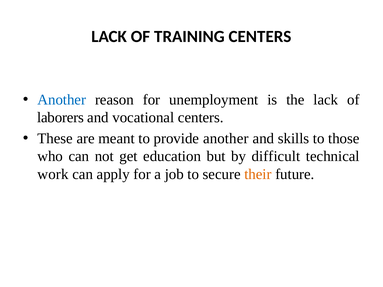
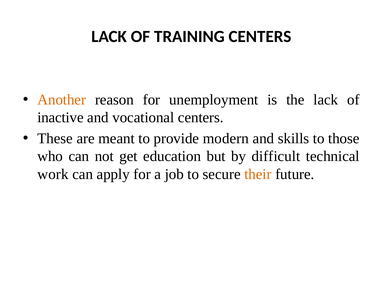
Another colour: blue -> orange (62, 100)
laborers: laborers -> inactive (60, 118)
provide another: another -> modern (226, 139)
